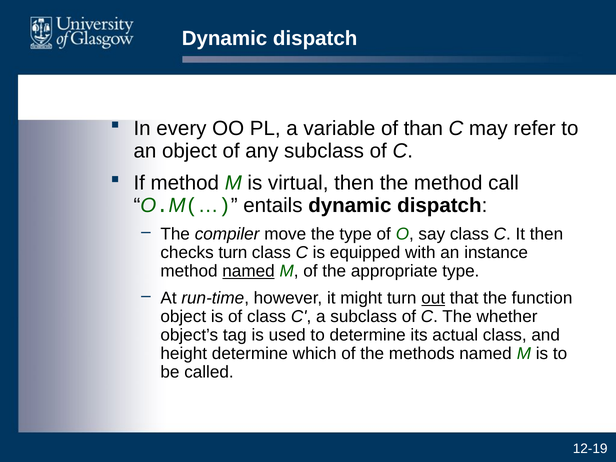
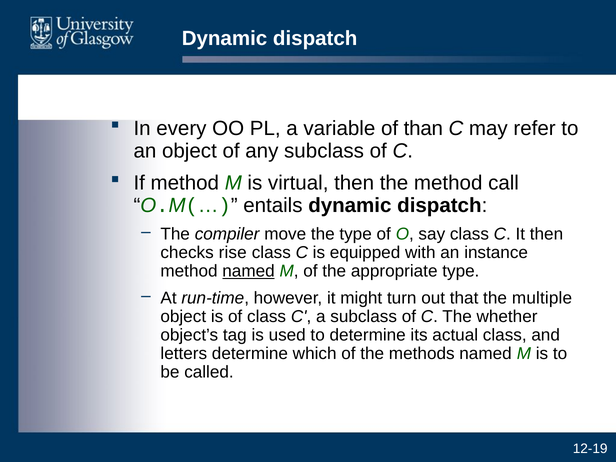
checks turn: turn -> rise (233, 253)
out underline: present -> none (433, 298)
function: function -> multiple (542, 298)
height: height -> letters (184, 354)
